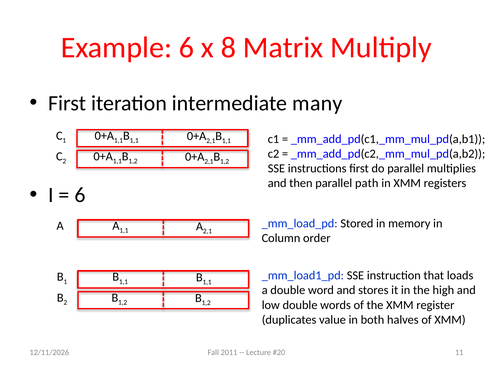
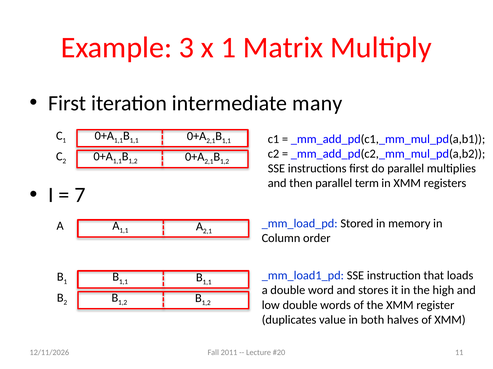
Example 6: 6 -> 3 (187, 48)
x 8: 8 -> 1 (228, 48)
path: path -> term (367, 184)
6: 6 -> 7 (80, 195)
